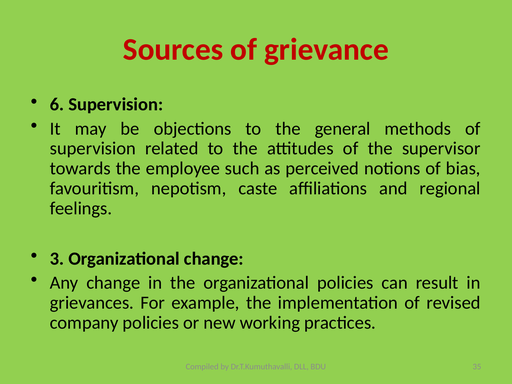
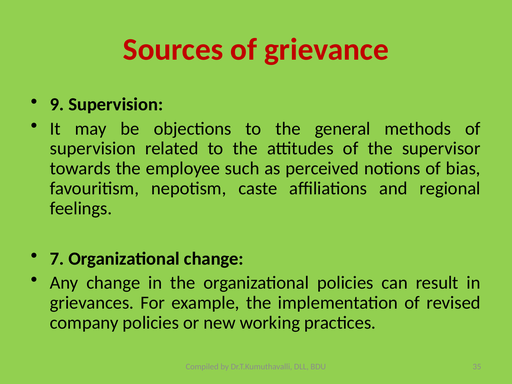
6: 6 -> 9 (57, 105)
3: 3 -> 7 (57, 259)
